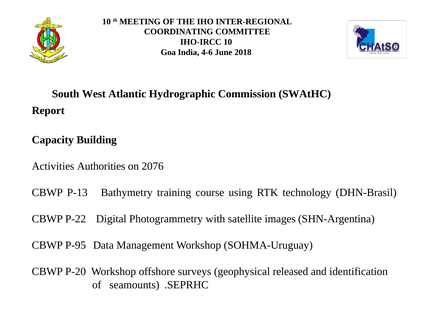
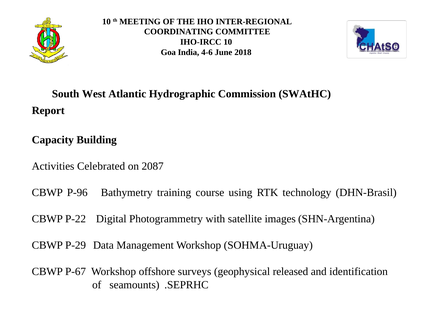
Authorities: Authorities -> Celebrated (101, 166)
2076: 2076 -> 2087 (153, 166)
P-13: P-13 -> P-96 (77, 193)
P-95: P-95 -> P-29 (76, 245)
P-20: P-20 -> P-67 (76, 272)
